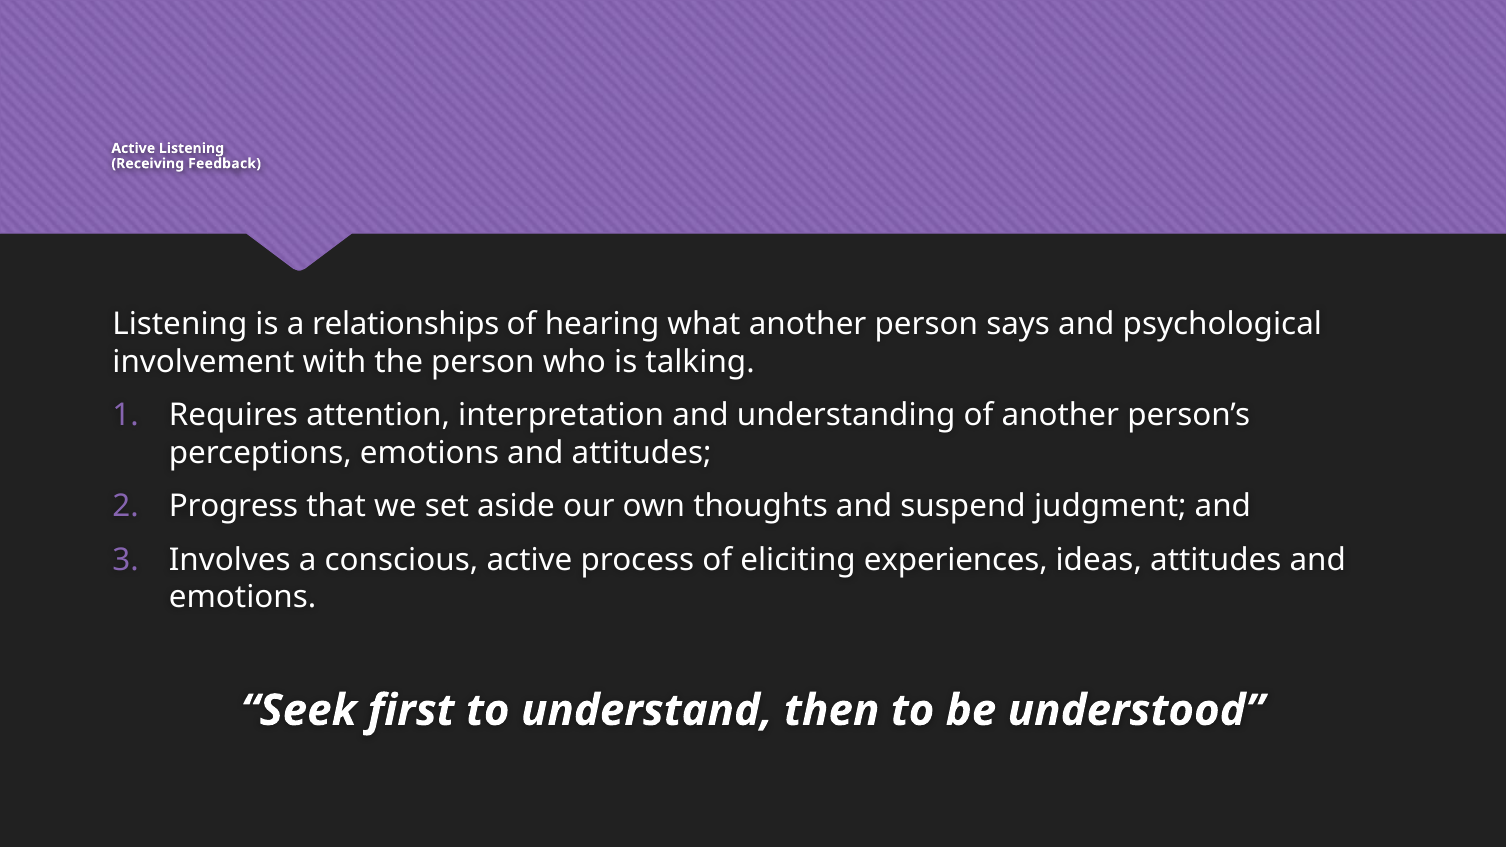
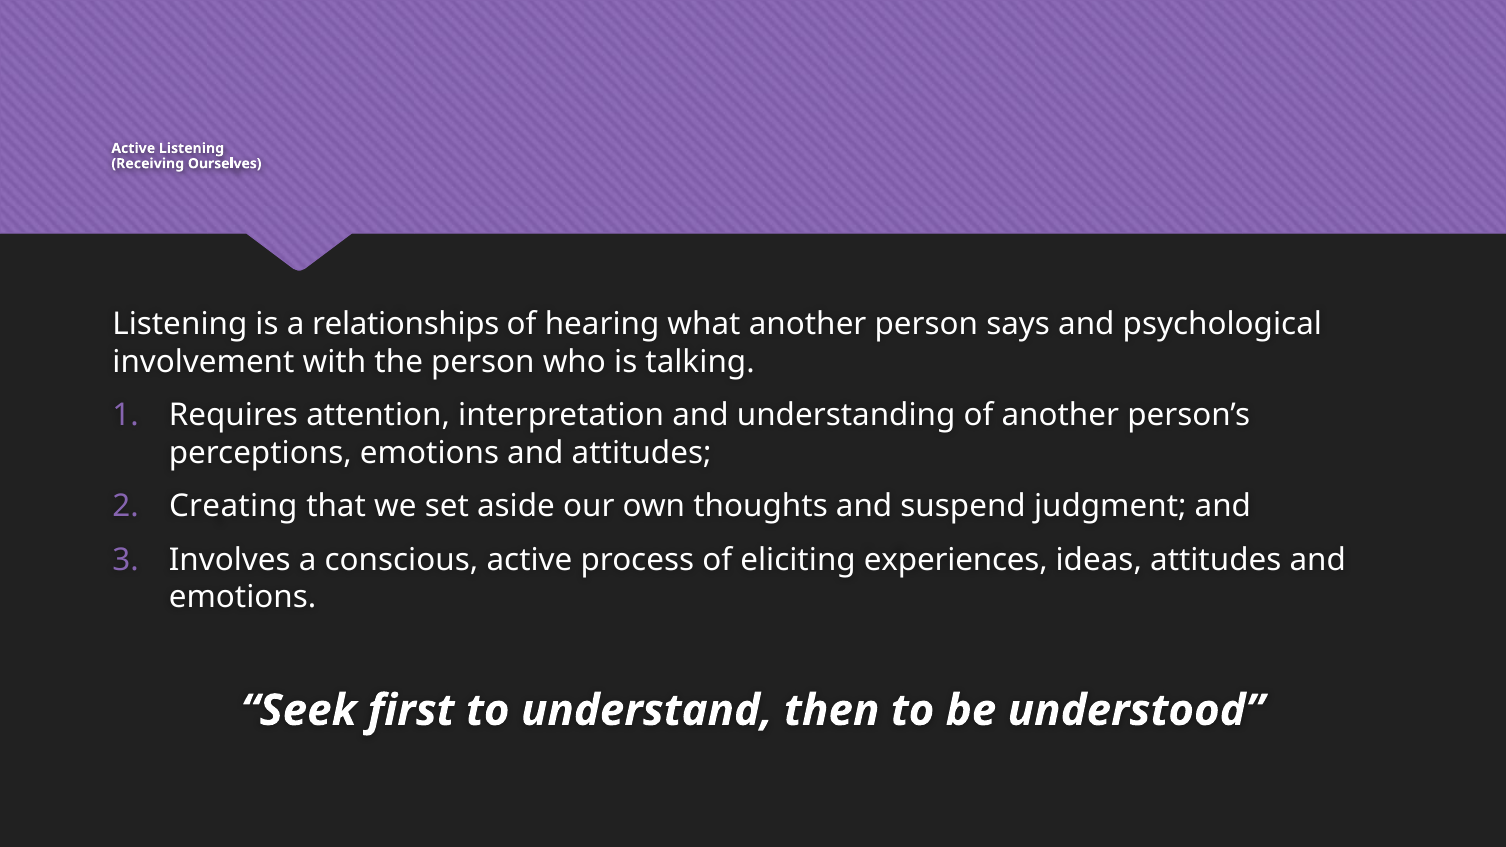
Feedback: Feedback -> Ourselves (225, 164)
Progress: Progress -> Creating (233, 506)
